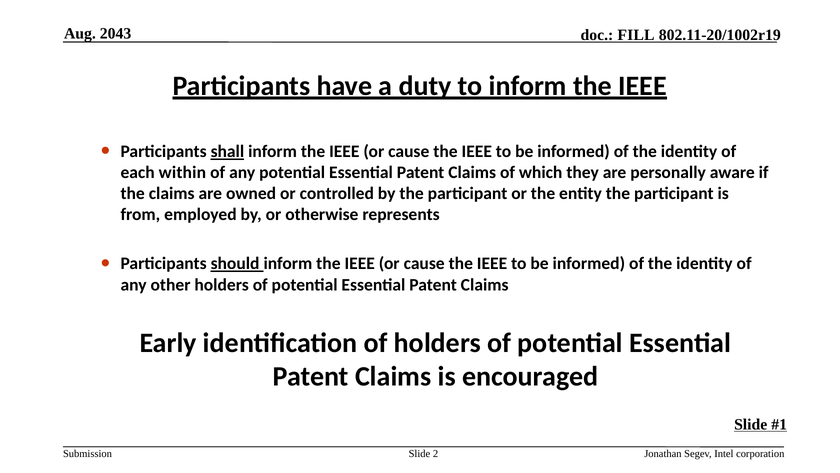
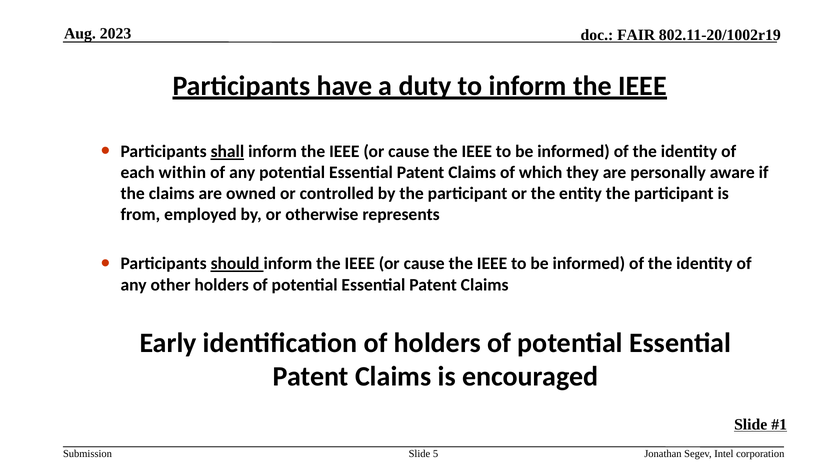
2043: 2043 -> 2023 (116, 33)
FILL: FILL -> FAIR (636, 35)
2: 2 -> 5 (436, 453)
